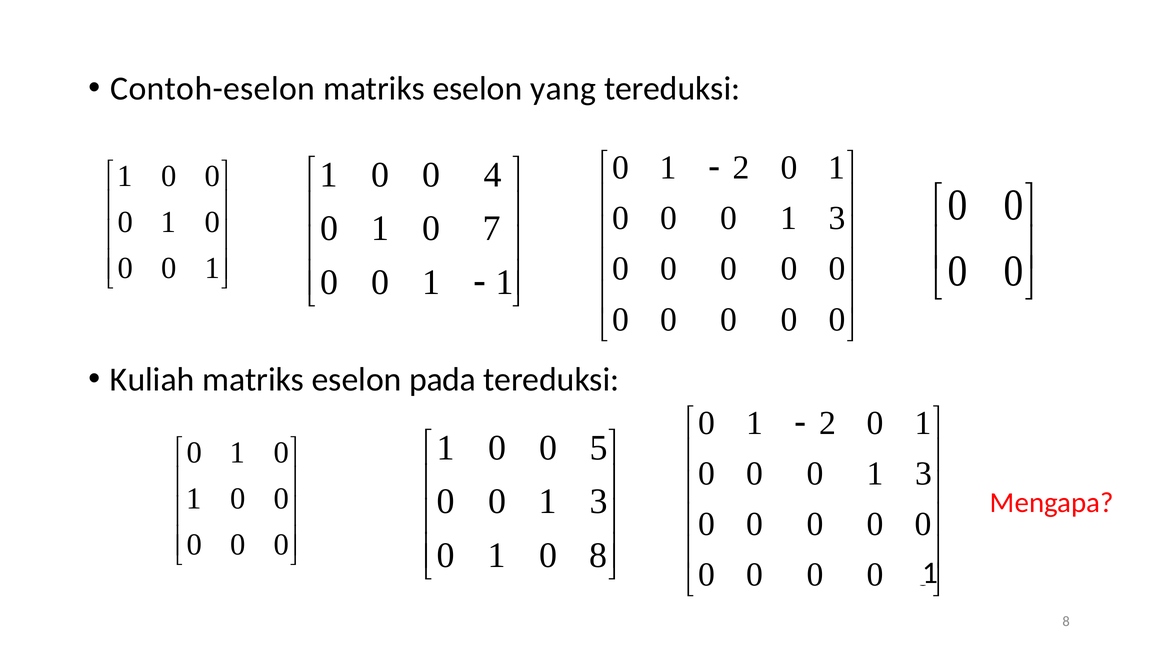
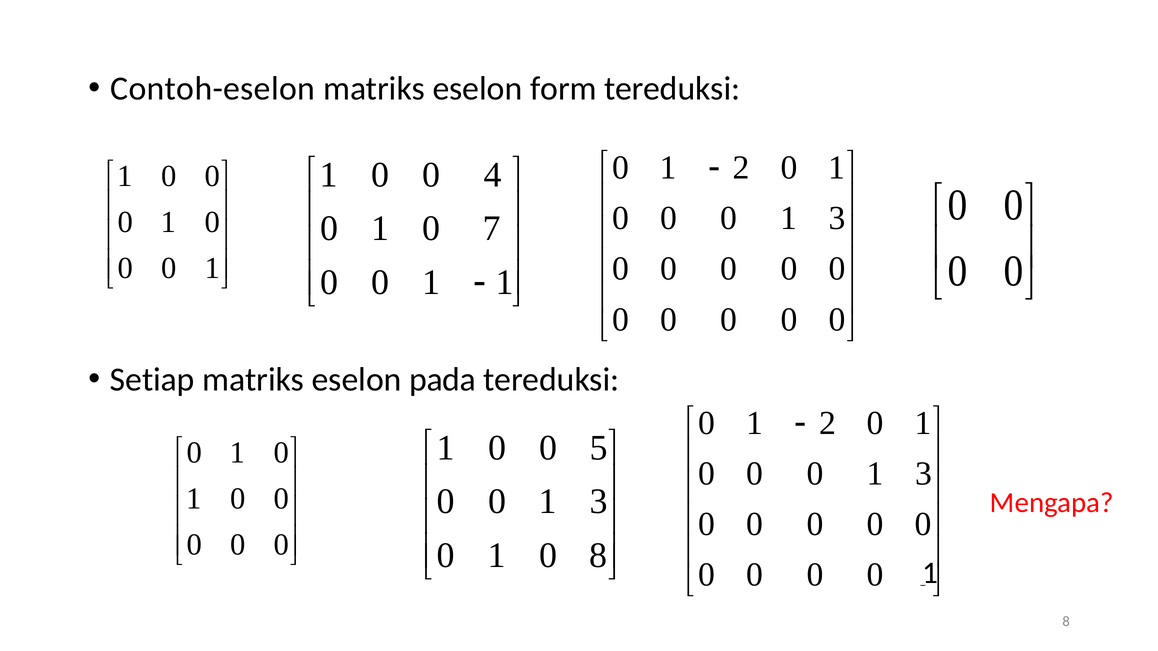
yang: yang -> form (563, 88)
Kuliah: Kuliah -> Setiap (152, 380)
